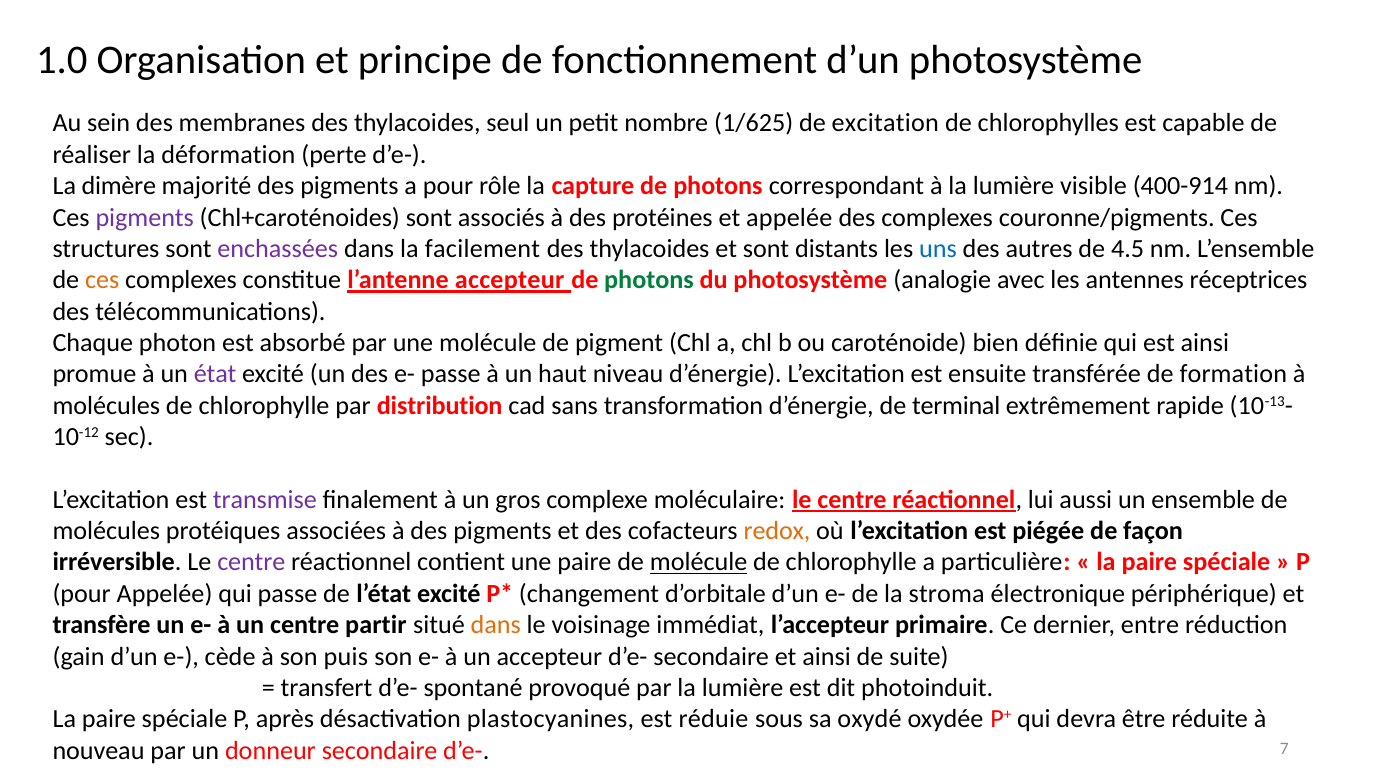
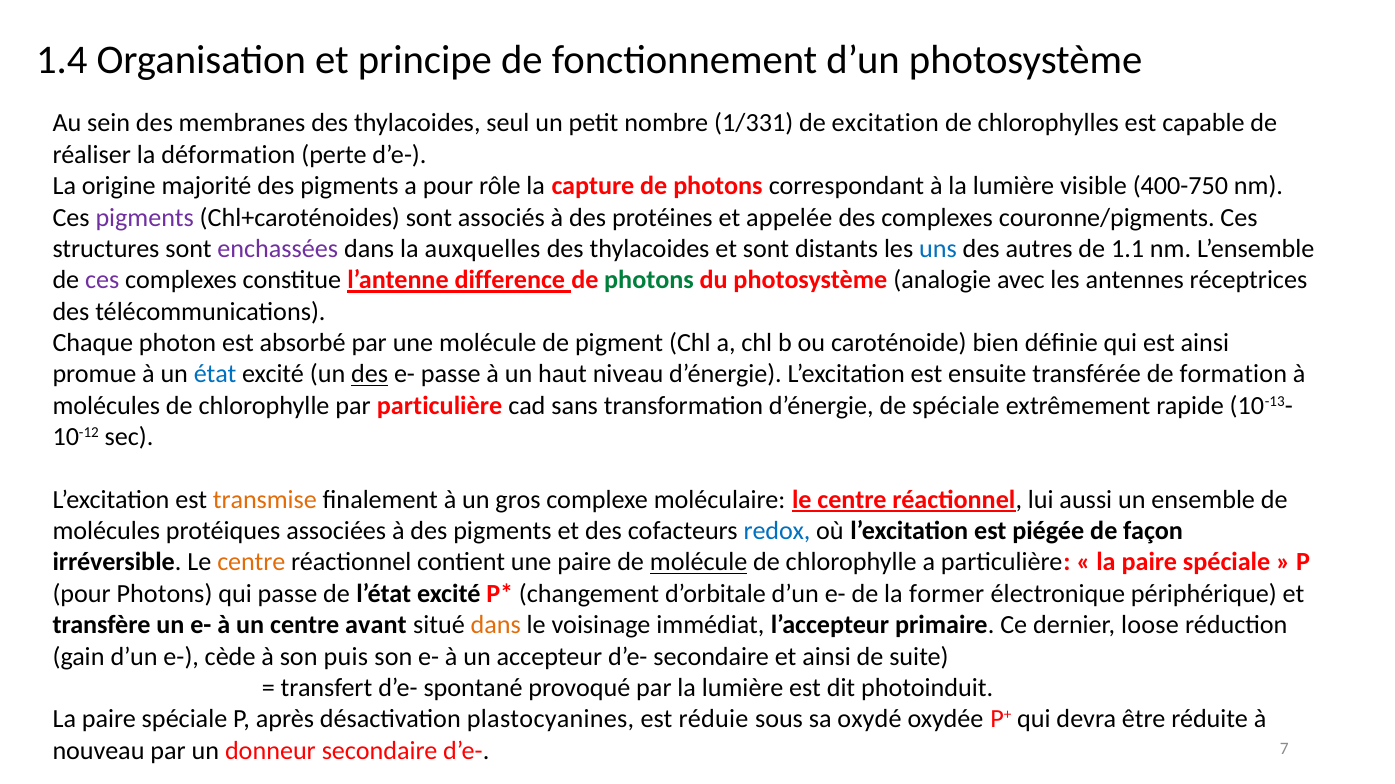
1.0: 1.0 -> 1.4 (62, 61)
1/625: 1/625 -> 1/331 (754, 123)
dimère: dimère -> origine (119, 186)
400-914: 400-914 -> 400-750 (1180, 186)
facilement: facilement -> auxquelles (483, 249)
4.5: 4.5 -> 1.1 (1128, 249)
ces colour: orange -> purple (102, 280)
l’antenne accepteur: accepteur -> difference (510, 280)
état colour: purple -> blue (215, 375)
des underline: none -> present (370, 375)
par distribution: distribution -> particulière (440, 406)
de terminal: terminal -> spéciale (956, 406)
transmise colour: purple -> orange (265, 500)
redox colour: orange -> blue (777, 531)
centre colour: purple -> orange (251, 563)
pour Appelée: Appelée -> Photons (165, 594)
stroma: stroma -> former (947, 594)
partir: partir -> avant (376, 626)
entre: entre -> loose (1150, 626)
